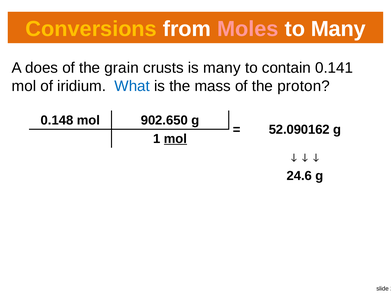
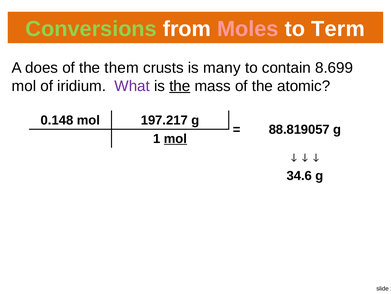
Conversions colour: yellow -> light green (91, 29)
to Many: Many -> Term (338, 29)
grain: grain -> them (122, 68)
0.141: 0.141 -> 8.699 (334, 68)
What colour: blue -> purple (132, 86)
the underline: none -> present (180, 86)
proton: proton -> atomic (304, 86)
902.650: 902.650 -> 197.217 (164, 120)
52.090162: 52.090162 -> 88.819057 (299, 129)
24.6: 24.6 -> 34.6 (299, 175)
